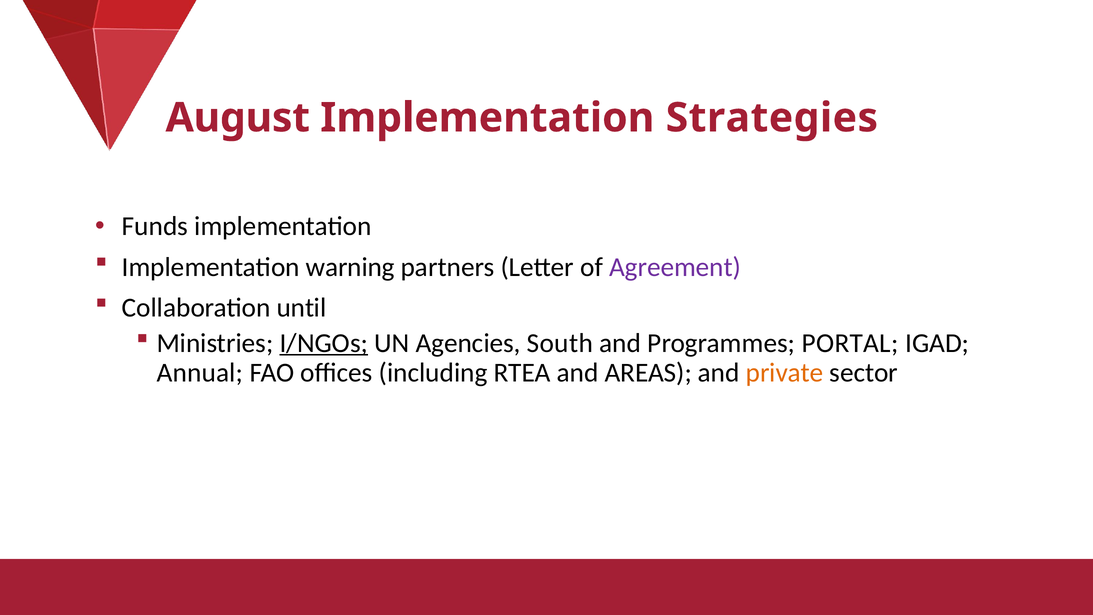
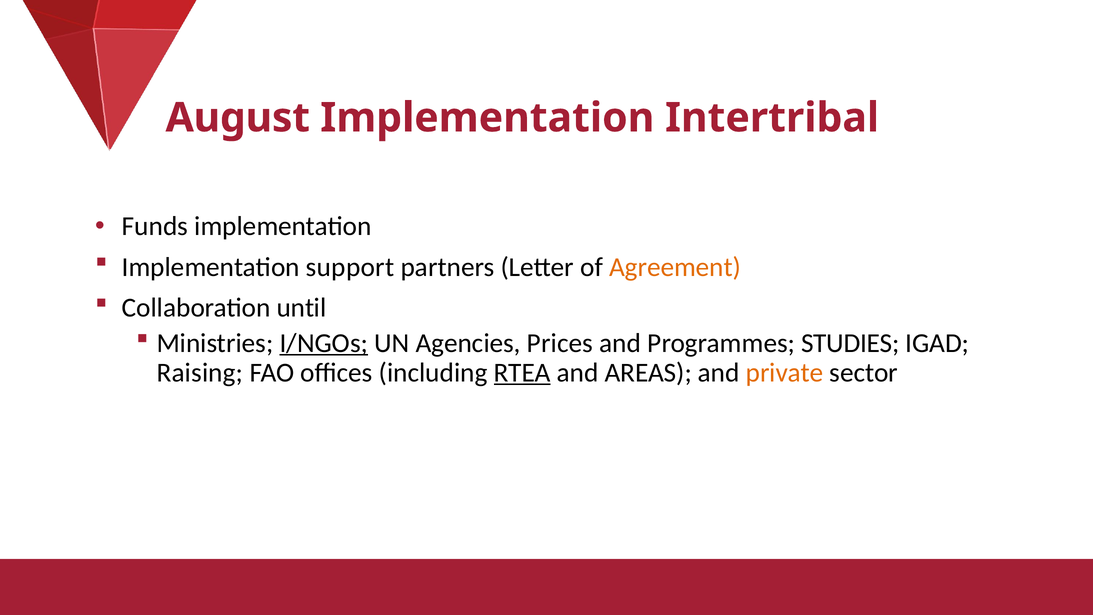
Strategies: Strategies -> Intertribal (772, 118)
warning: warning -> support (350, 267)
Agreement colour: purple -> orange (675, 267)
South: South -> Prices (560, 343)
PORTAL: PORTAL -> STUDIES (850, 343)
Annual: Annual -> Raising (200, 372)
RTEA underline: none -> present (522, 372)
